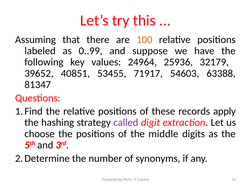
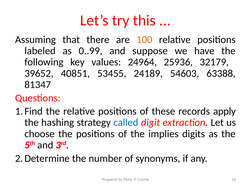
71917: 71917 -> 24189 (148, 74)
called colour: purple -> blue (126, 123)
middle: middle -> implies (163, 134)
